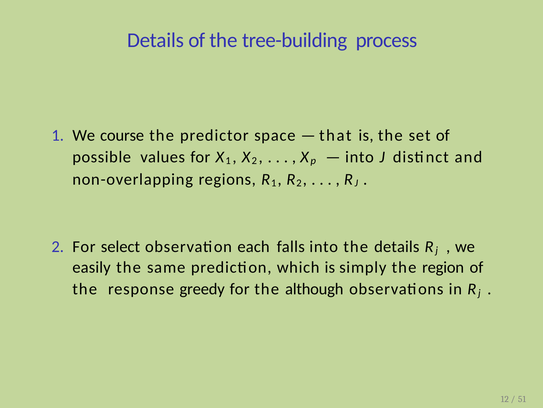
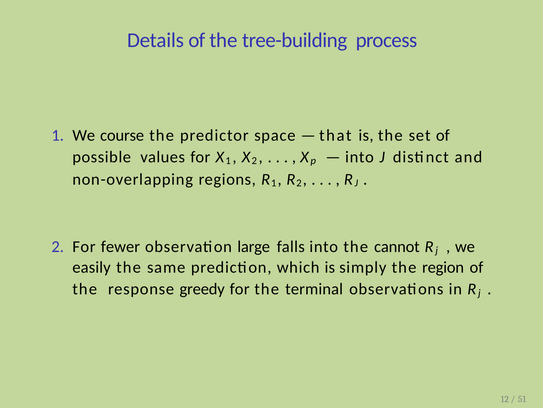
select: select -> fewer (120, 246)
each: each -> large (254, 246)
the details: details -> cannot (397, 246)
although: although -> terminal (314, 289)
